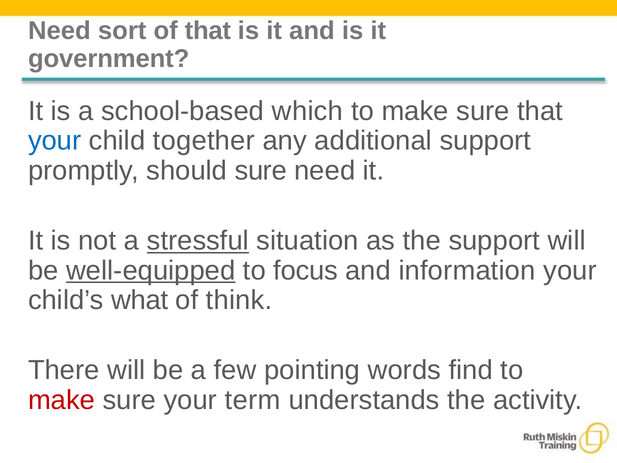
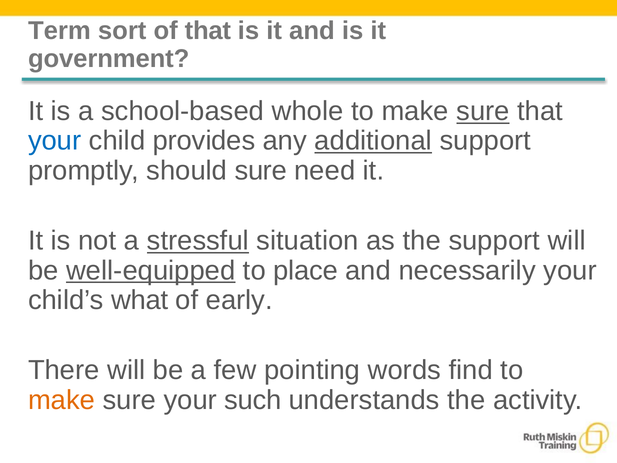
Need: Need -> Term (59, 31)
which: which -> whole (308, 111)
sure underline: none -> present (483, 111)
together: together -> provides (204, 141)
additional underline: none -> present (373, 141)
focus: focus -> place (306, 270)
information: information -> necessarily (467, 270)
think: think -> early (239, 300)
make colour: red -> orange (62, 400)
term: term -> such (253, 400)
